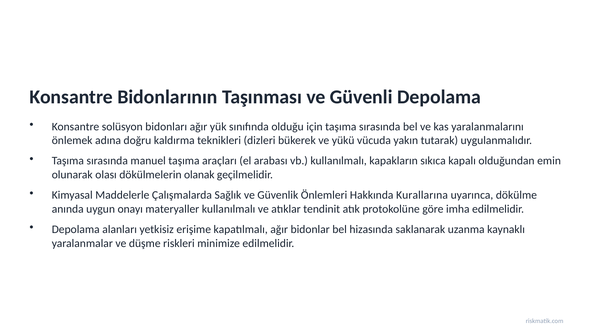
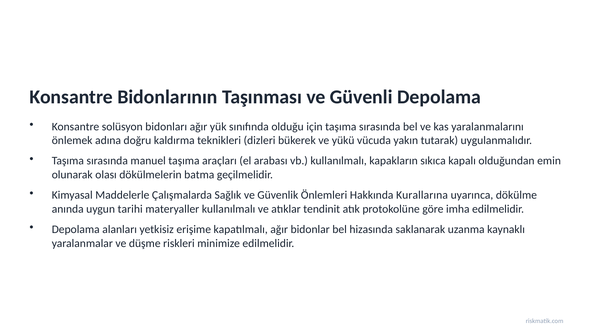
olanak: olanak -> batma (199, 175)
onayı: onayı -> tarihi (130, 209)
